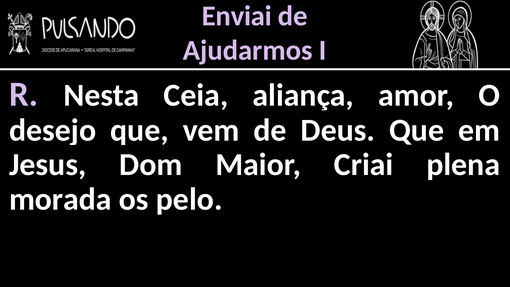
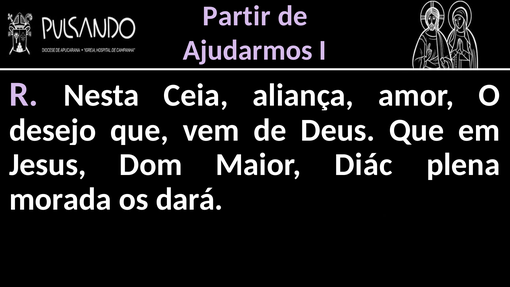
Enviai: Enviai -> Partir (237, 16)
Criai: Criai -> Diác (364, 165)
pelo: pelo -> dará (189, 199)
